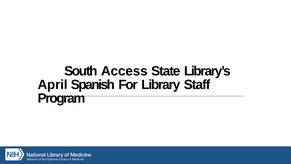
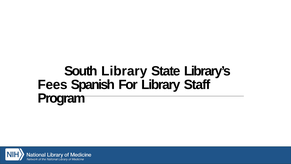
South Access: Access -> Library (124, 71)
April: April -> Fees (53, 85)
